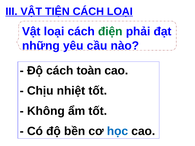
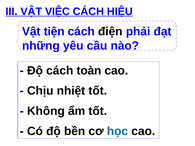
TIỆN: TIỆN -> VIỆC (57, 11)
CÁCH LOẠI: LOẠI -> HIỆU (120, 11)
Vật loại: loại -> tiện (54, 31)
điện colour: green -> black (110, 31)
